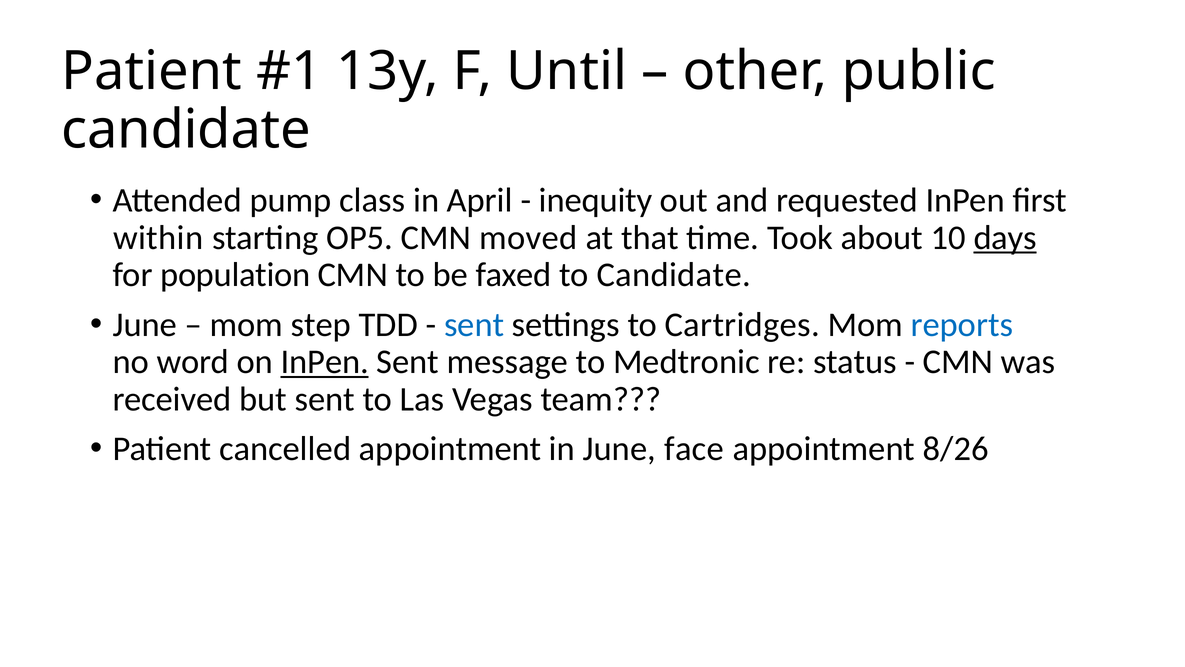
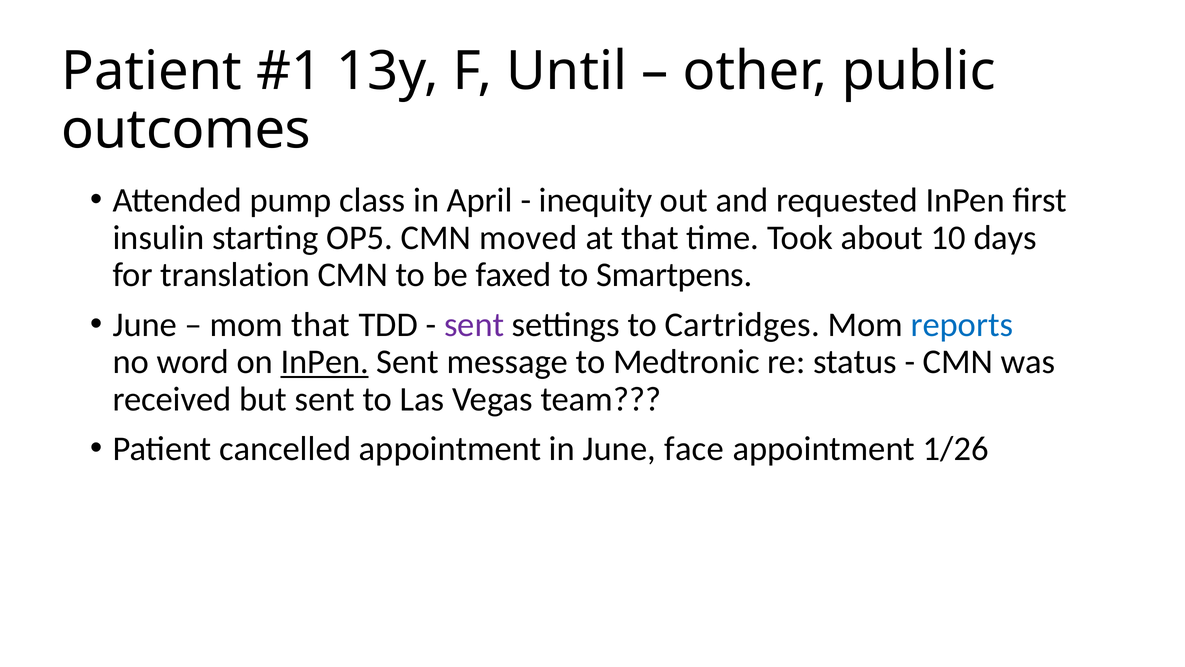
candidate: candidate -> outcomes (186, 130)
within: within -> insulin (158, 238)
days underline: present -> none (1005, 238)
population: population -> translation (235, 275)
to Candidate: Candidate -> Smartpens (674, 275)
mom step: step -> that (321, 324)
sent colour: blue -> purple (474, 324)
8/26: 8/26 -> 1/26 (956, 449)
